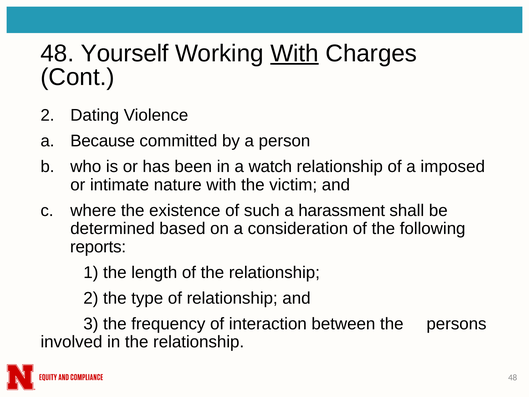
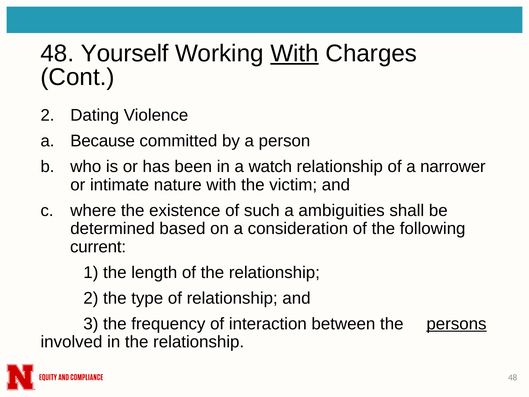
imposed: imposed -> narrower (453, 166)
harassment: harassment -> ambiguities (342, 210)
reports: reports -> current (98, 247)
persons underline: none -> present (456, 324)
